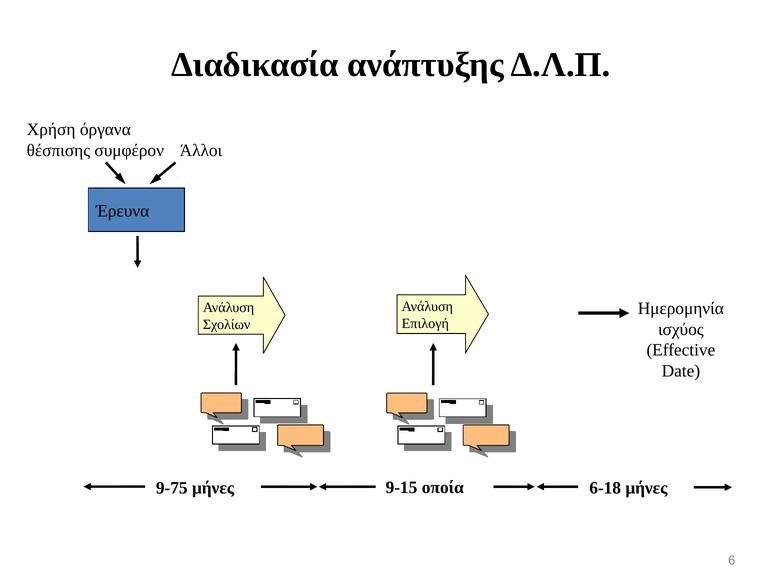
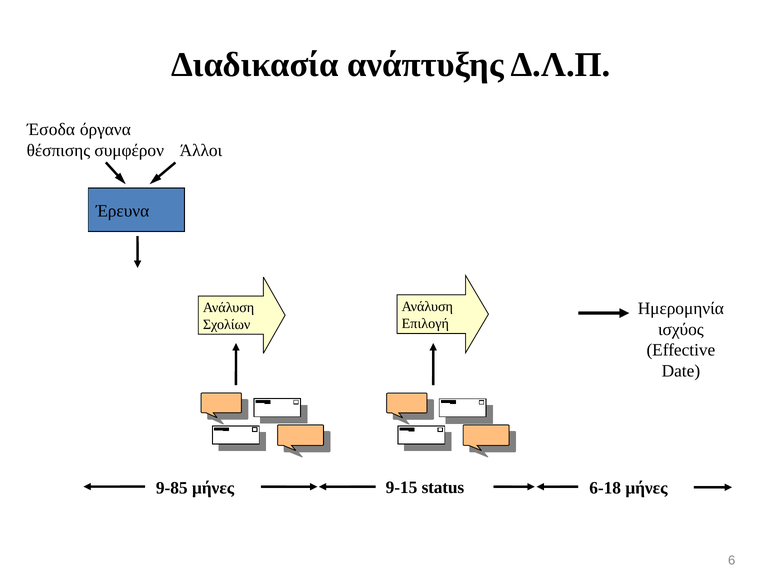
Χρήση: Χρήση -> Έσοδα (51, 130)
9-75: 9-75 -> 9-85 (172, 487)
οποία: οποία -> status (443, 487)
